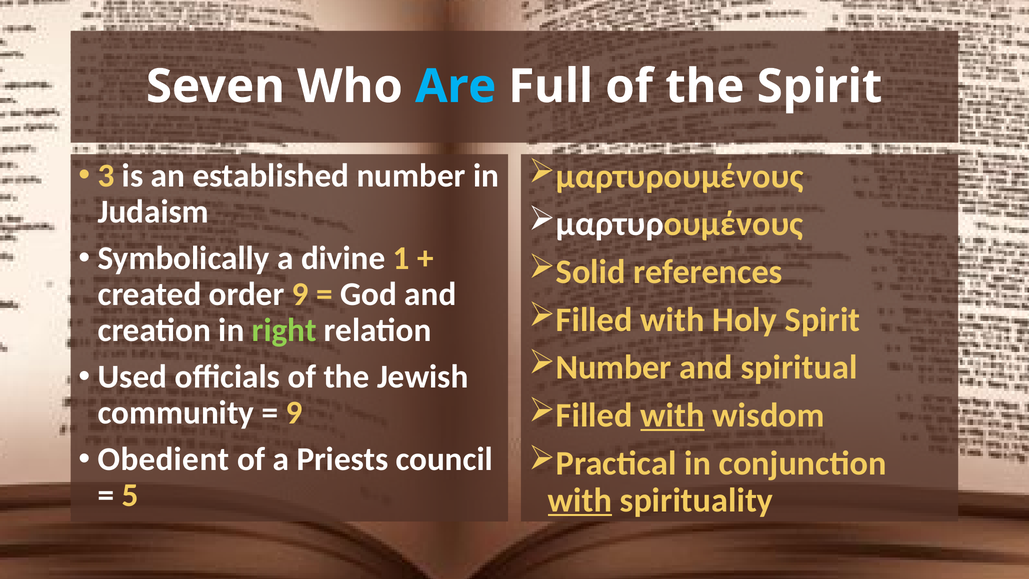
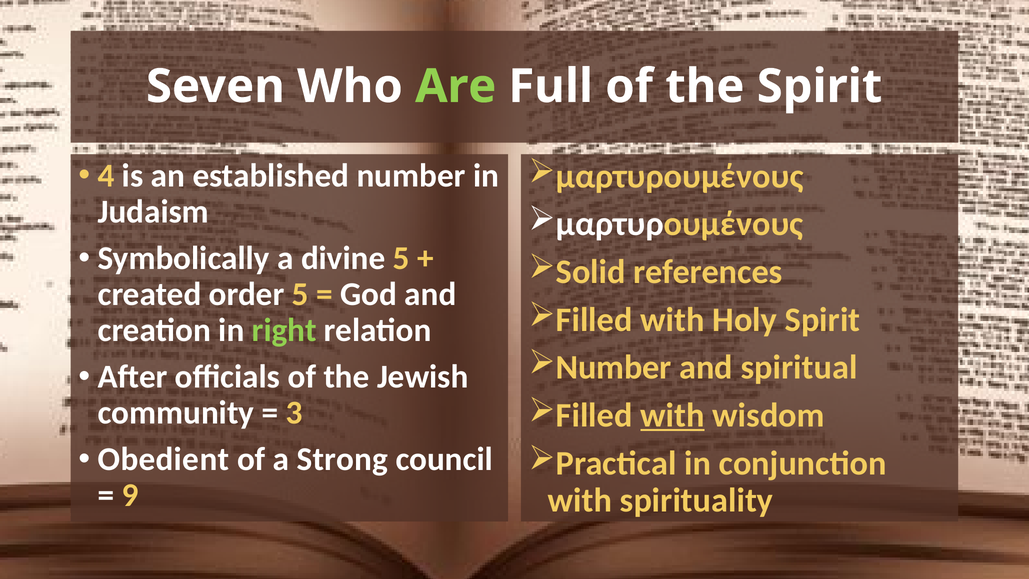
Are colour: light blue -> light green (456, 86)
3: 3 -> 4 (106, 176)
divine 1: 1 -> 5 (401, 258)
order 9: 9 -> 5 (300, 294)
Used: Used -> After (133, 377)
9: 9 -> 3 (294, 413)
Priests: Priests -> Strong (342, 459)
5: 5 -> 9 (130, 495)
with underline: present -> none (580, 500)
